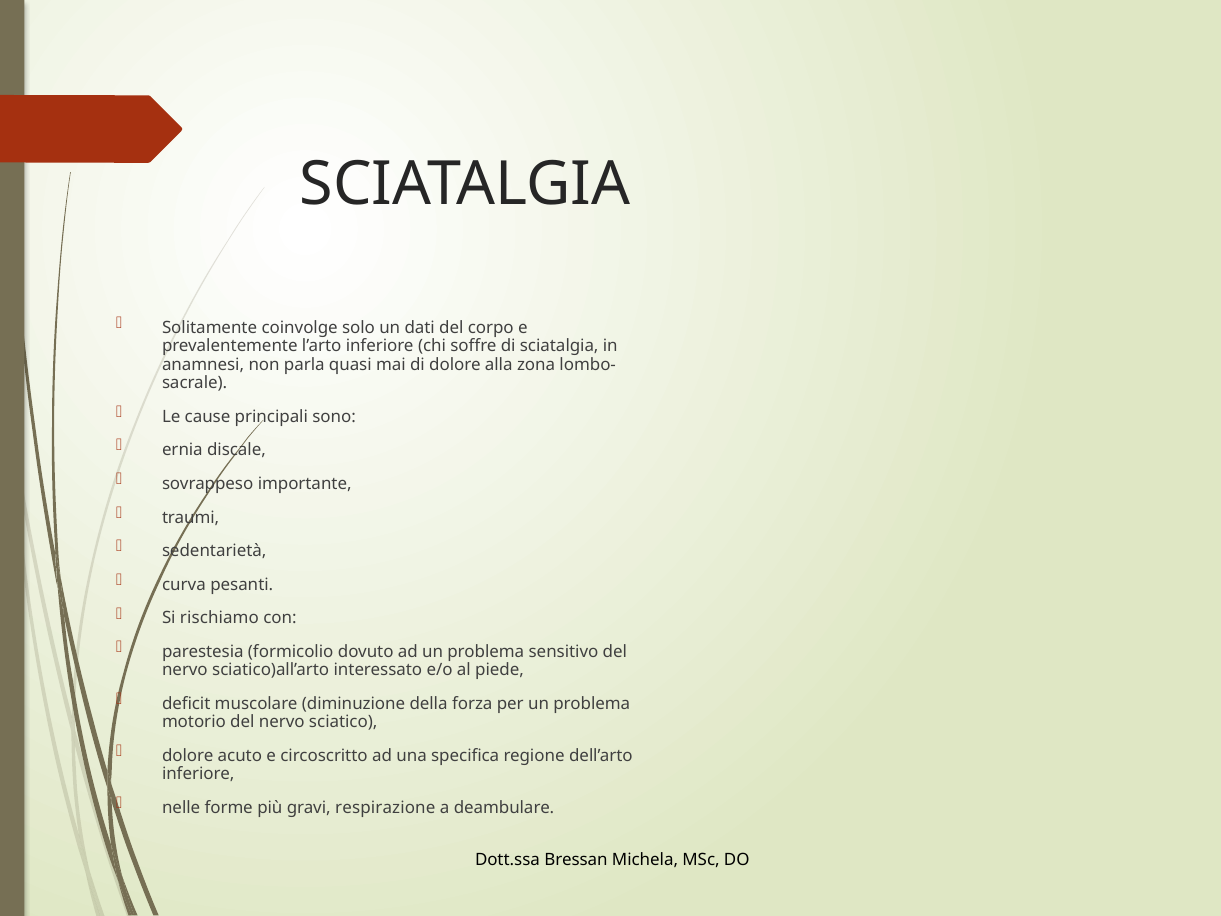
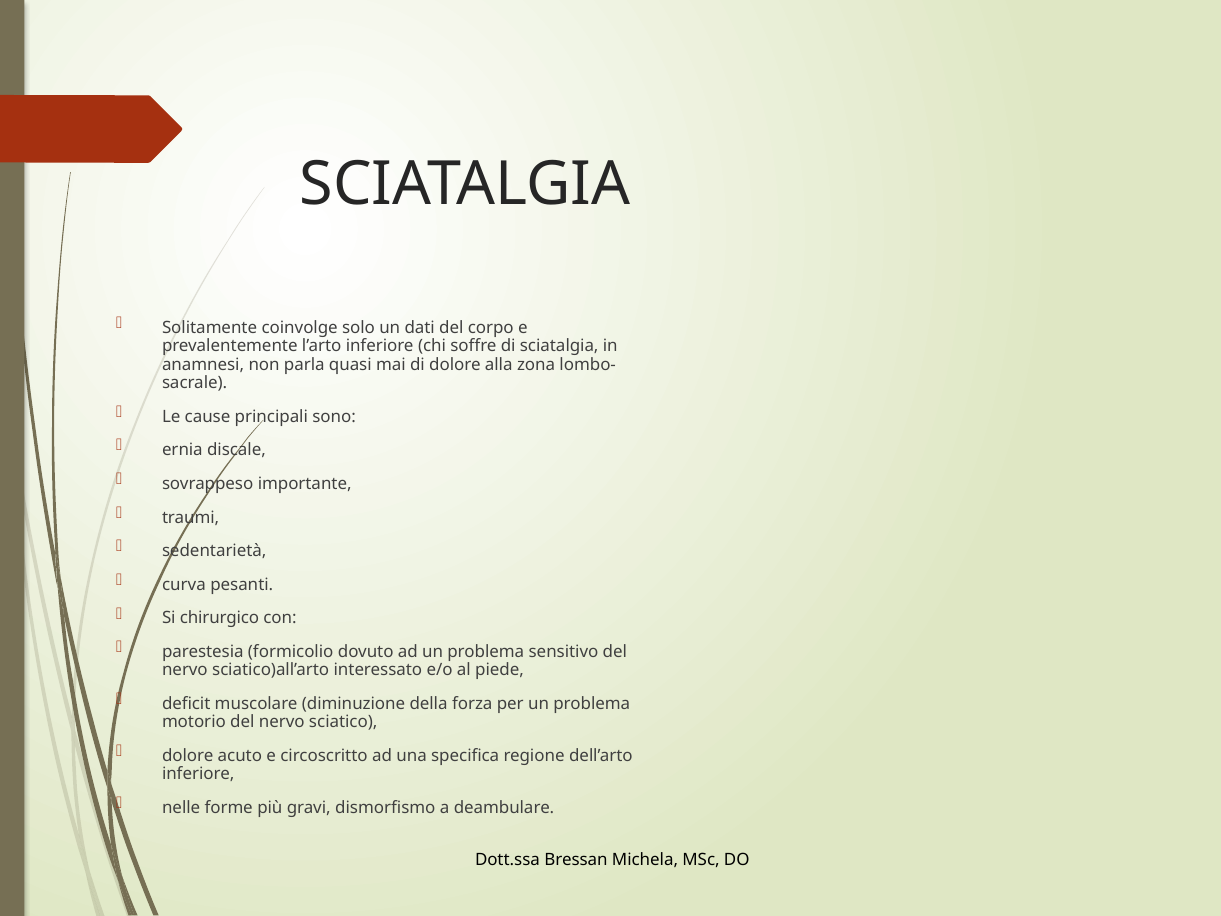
rischiamo: rischiamo -> chirurgico (220, 618)
respirazione: respirazione -> dismorfismo (385, 808)
